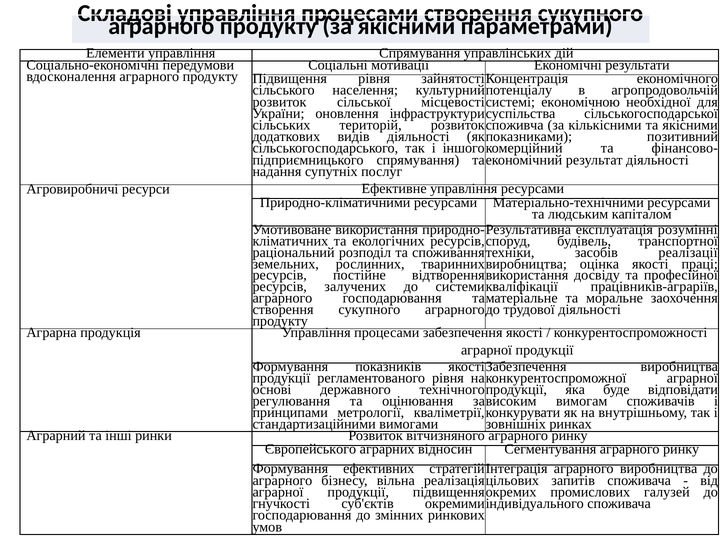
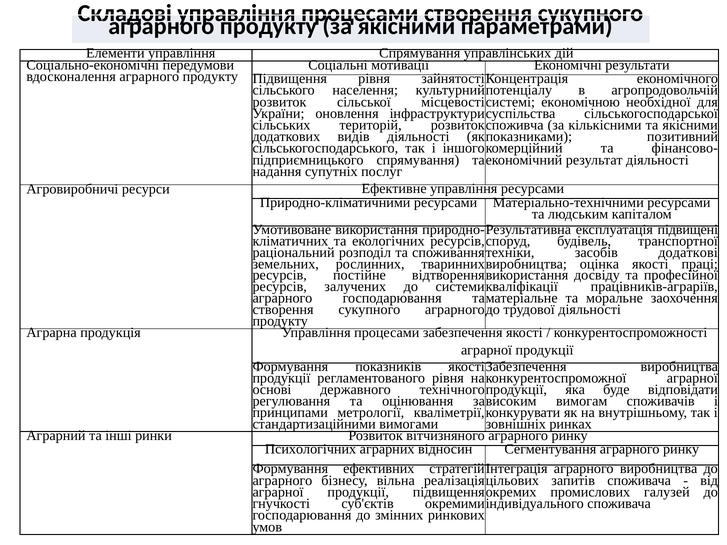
розумінні: розумінні -> підвищені (688, 230)
реалізації: реалізації -> додаткові (688, 253)
Європейського: Європейського -> Психологічних (311, 449)
